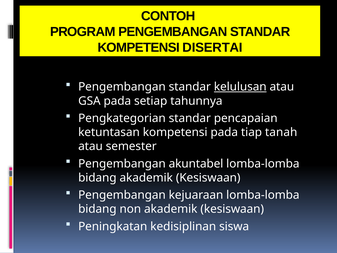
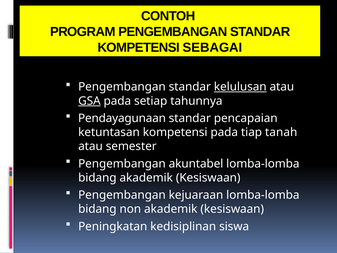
DISERTAI: DISERTAI -> SEBAGAI (212, 48)
GSA underline: none -> present (89, 101)
Pengkategorian: Pengkategorian -> Pendayagunaan (122, 118)
